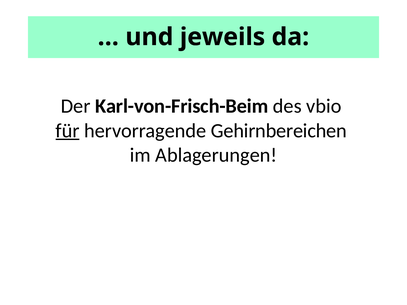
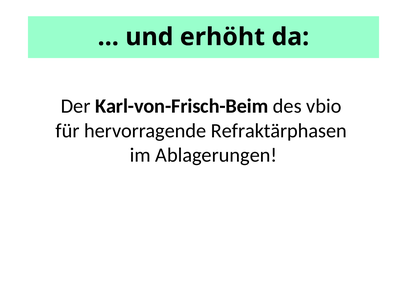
jeweils: jeweils -> erhöht (222, 37)
für underline: present -> none (67, 131)
Gehirnbereichen: Gehirnbereichen -> Refraktärphasen (279, 131)
